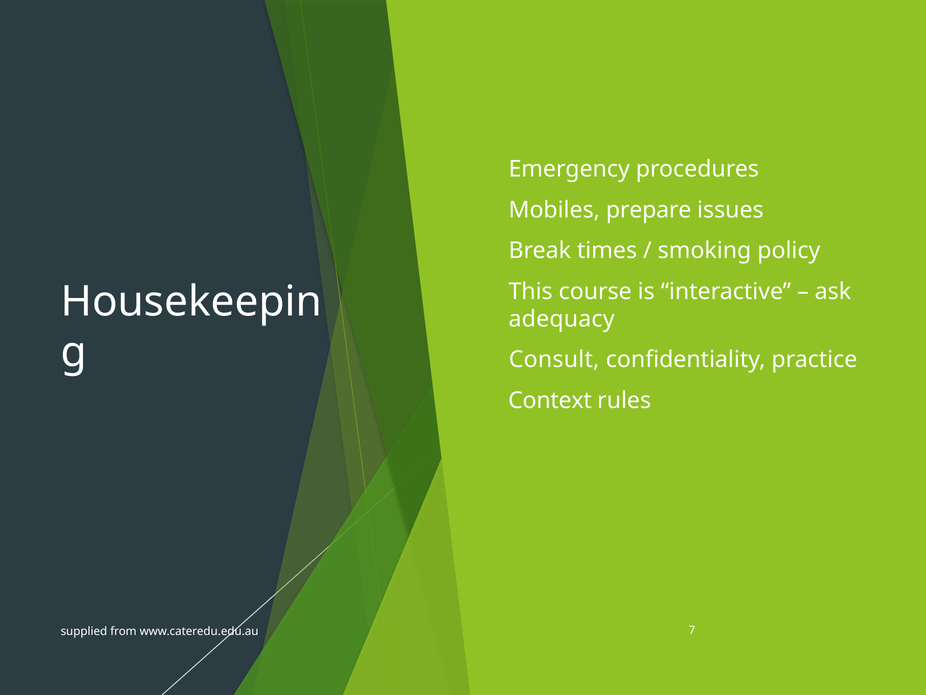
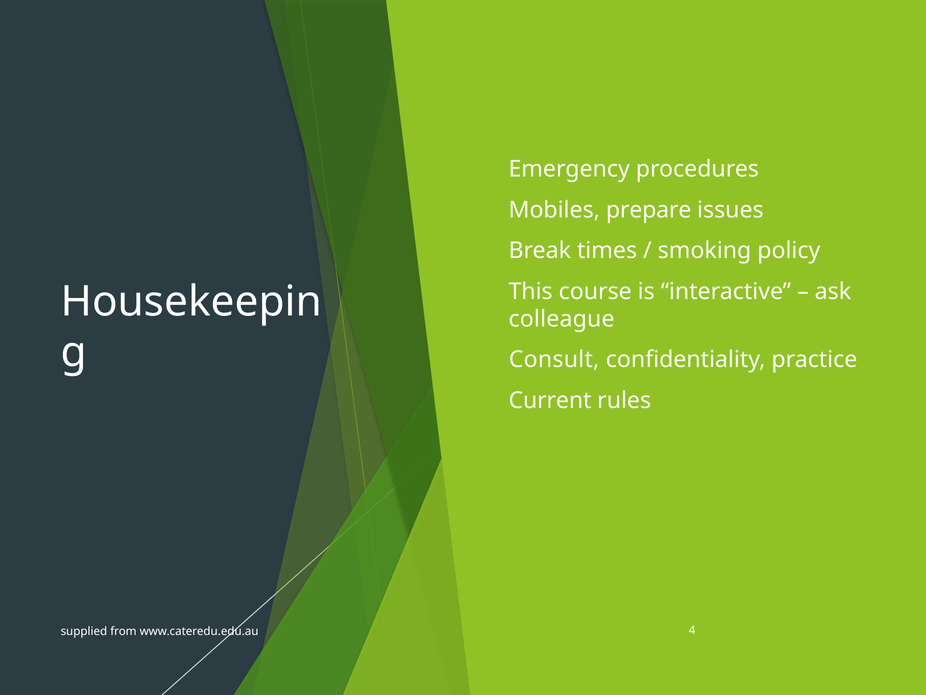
adequacy: adequacy -> colleague (562, 319)
Context: Context -> Current (550, 400)
7: 7 -> 4 (692, 630)
